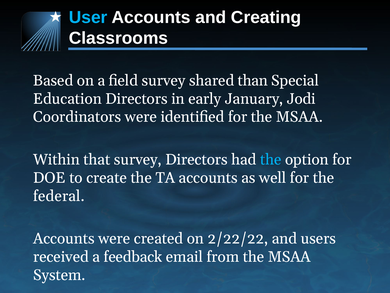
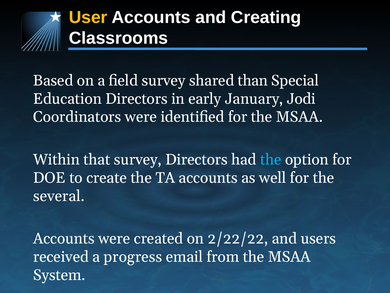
User colour: light blue -> yellow (88, 17)
federal: federal -> several (59, 196)
feedback: feedback -> progress (133, 256)
